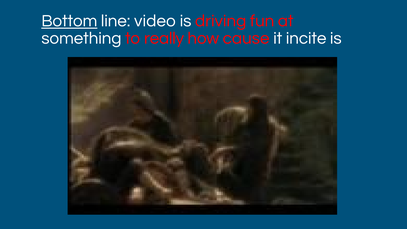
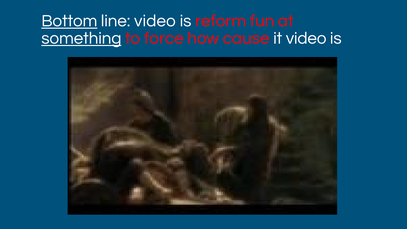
driving: driving -> reform (221, 21)
something underline: none -> present (81, 38)
really: really -> force (164, 38)
it incite: incite -> video (306, 38)
